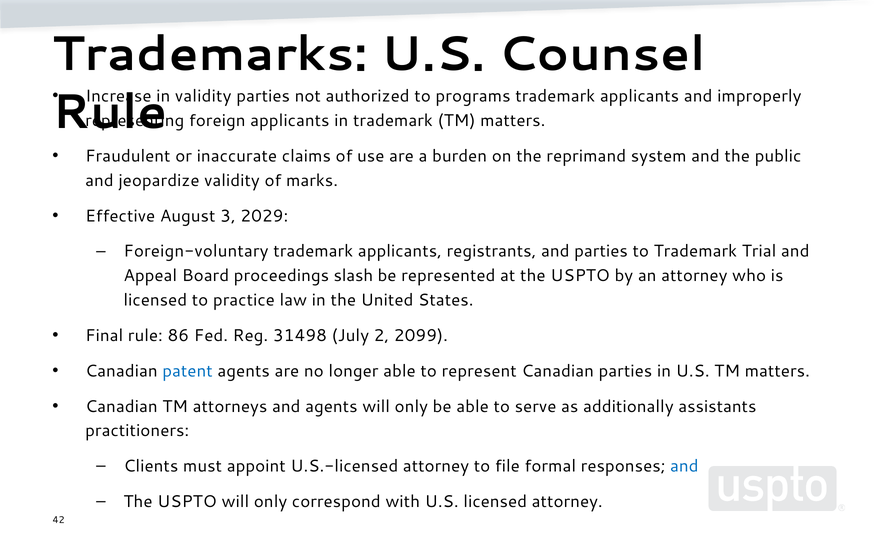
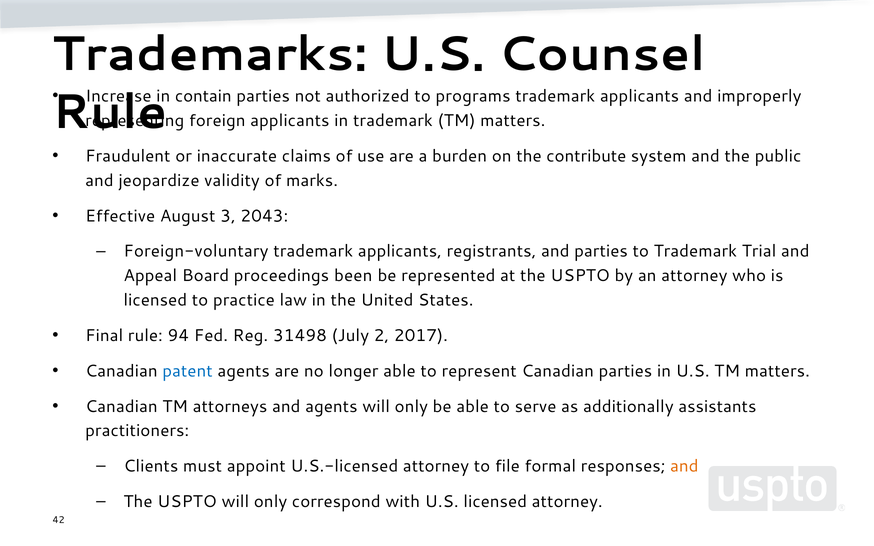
validity: validity -> contain (203, 96)
reprimand: reprimand -> contribute (586, 156)
2029: 2029 -> 2043 (264, 216)
slash: slash -> been (353, 276)
86: 86 -> 94 (178, 336)
2099: 2099 -> 2017 (421, 336)
and colour: blue -> orange (684, 466)
